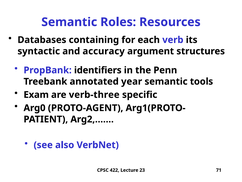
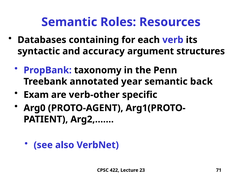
identifiers: identifiers -> taxonomy (98, 70)
tools: tools -> back (201, 81)
verb-three: verb-three -> verb-other (94, 94)
